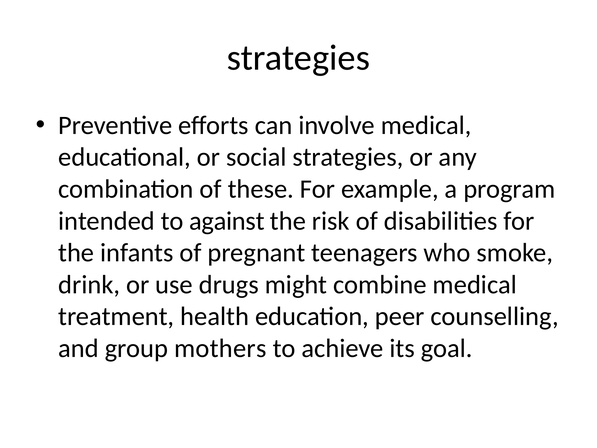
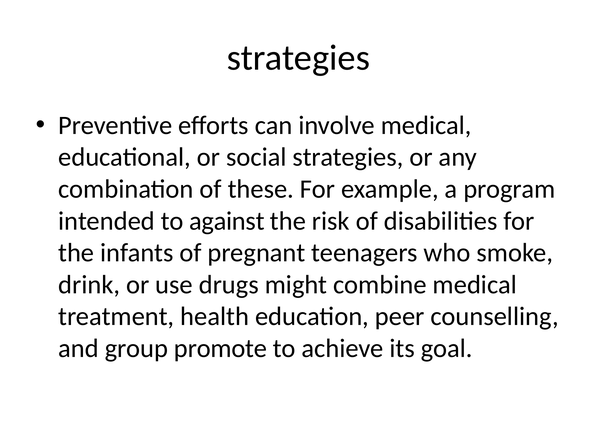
mothers: mothers -> promote (221, 348)
